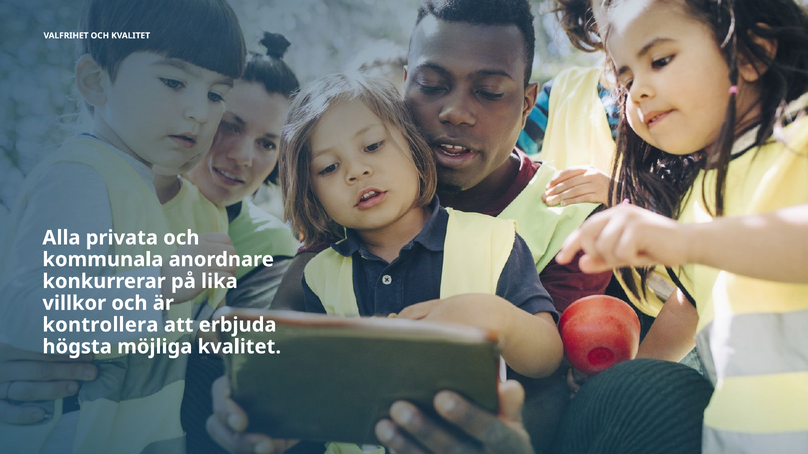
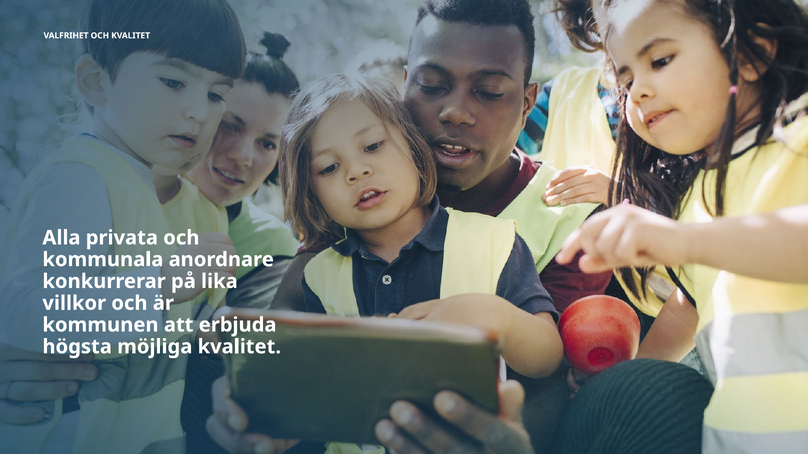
kontrollera: kontrollera -> kommunen (100, 325)
